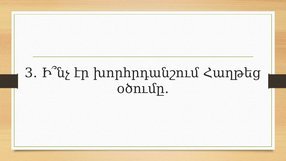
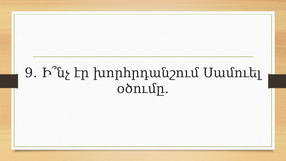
3․: 3․ -> 9․ (31, 73)
Հաղթեց: Հաղթեց -> Սամուել (232, 73)
